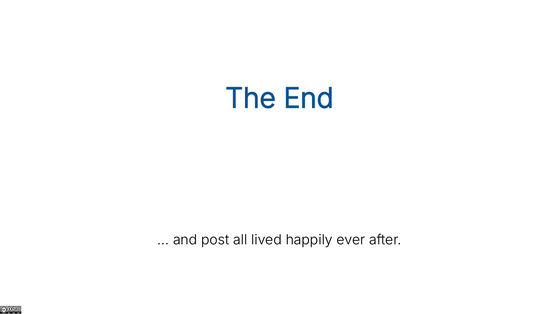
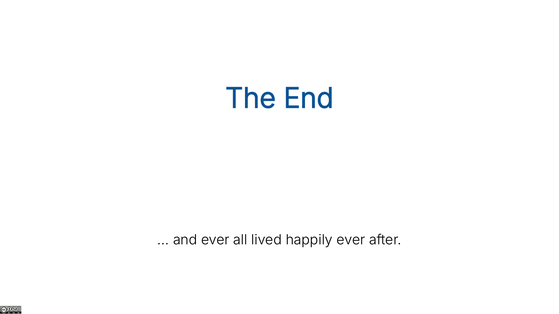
and post: post -> ever (215, 240)
